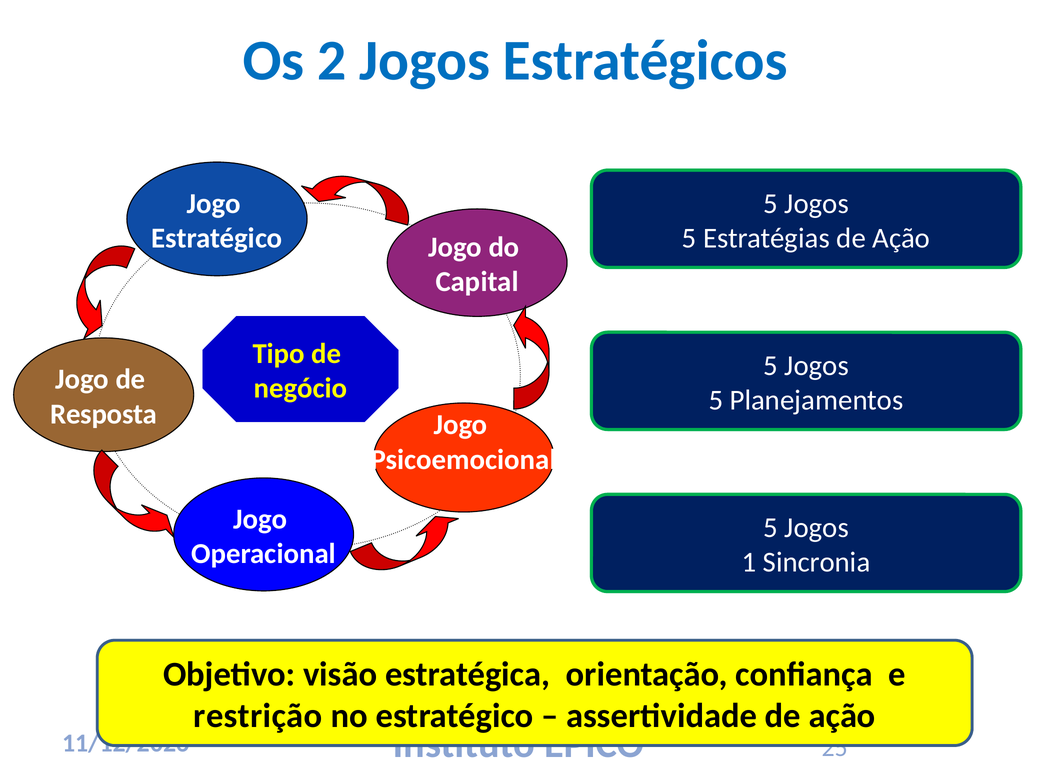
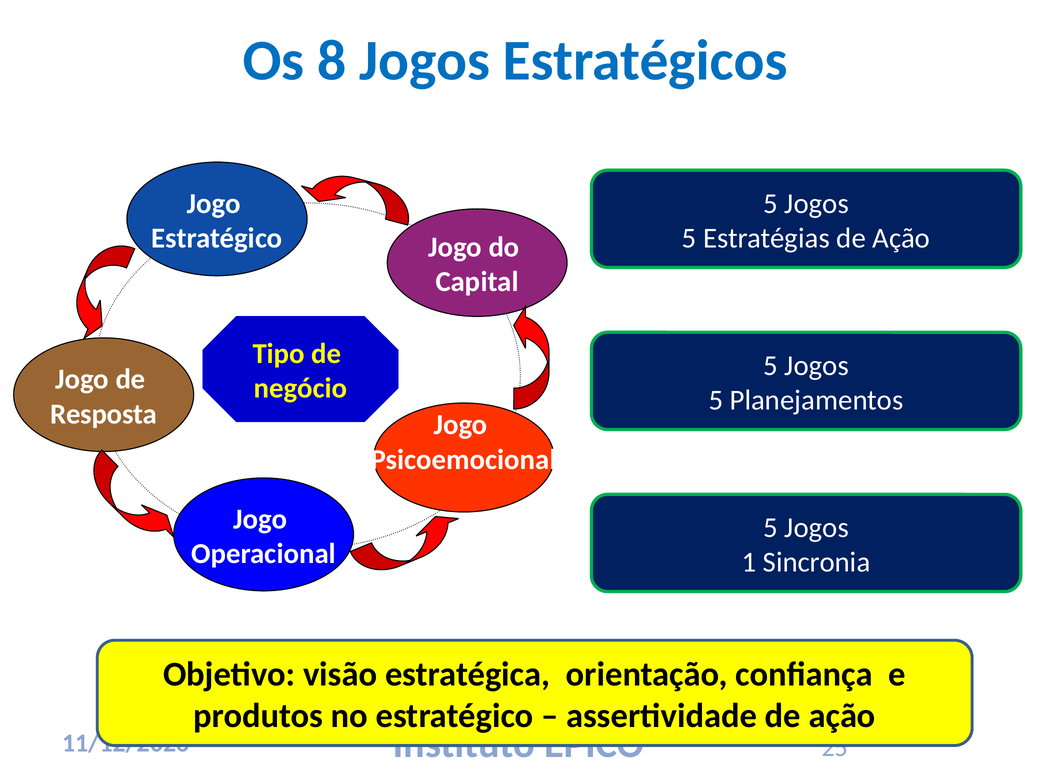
2: 2 -> 8 (332, 61)
restrição: restrição -> produtos (258, 716)
